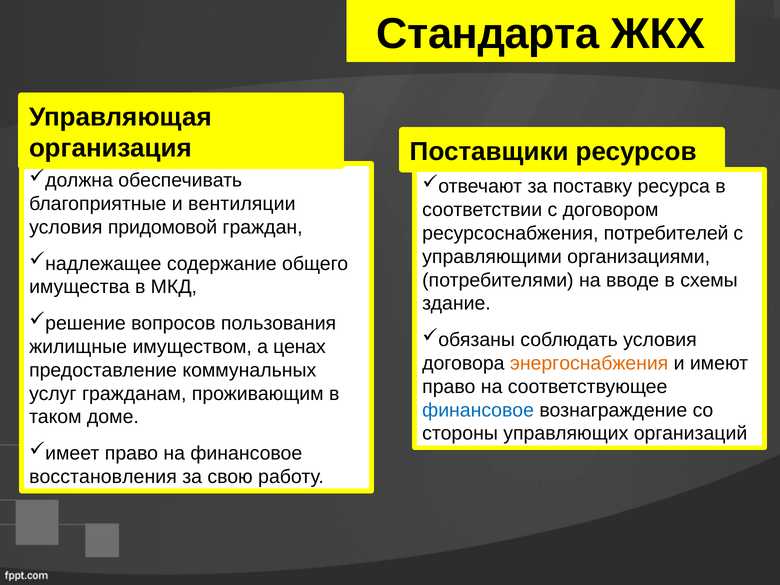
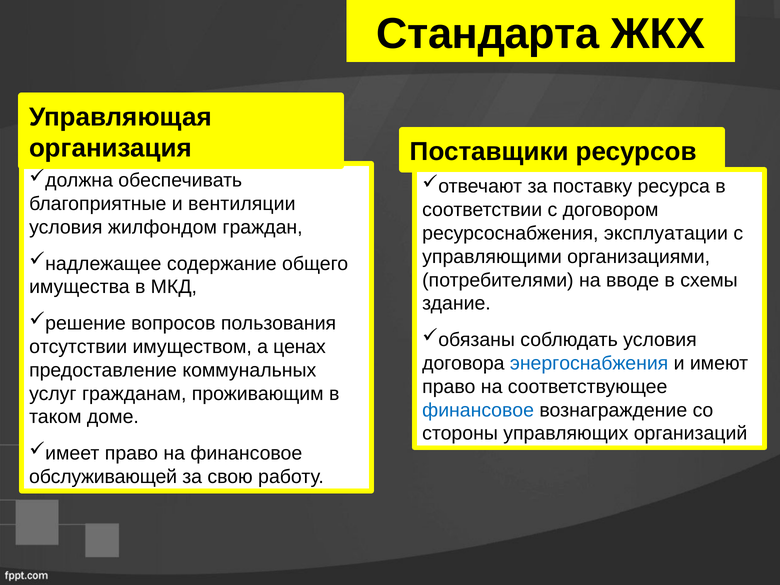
придомовой: придомовой -> жилфондом (162, 227)
потребителей: потребителей -> эксплуатации (666, 233)
жилищные: жилищные -> отсутствии (78, 347)
энергоснабжения colour: orange -> blue (589, 363)
восстановления: восстановления -> обслуживающей (103, 477)
